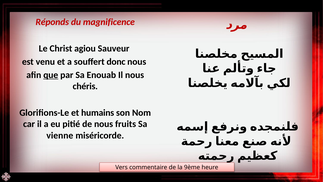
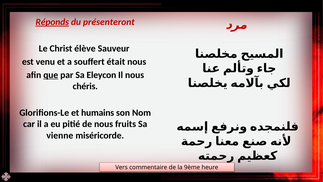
Réponds underline: none -> present (52, 22)
magnificence: magnificence -> présenteront (109, 22)
agiou: agiou -> élève (85, 48)
donc: donc -> était (116, 62)
Enouab: Enouab -> Eleycon (101, 75)
